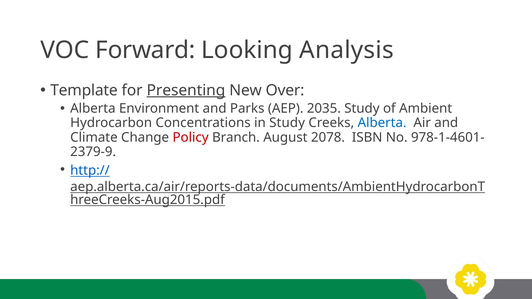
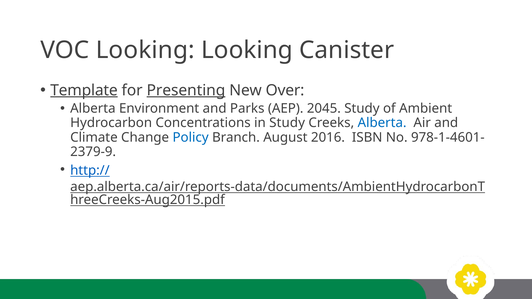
VOC Forward: Forward -> Looking (145, 50)
Analysis: Analysis -> Canister (347, 50)
Template underline: none -> present (84, 90)
2035: 2035 -> 2045 (324, 109)
Policy colour: red -> blue (191, 137)
2078: 2078 -> 2016 (328, 137)
